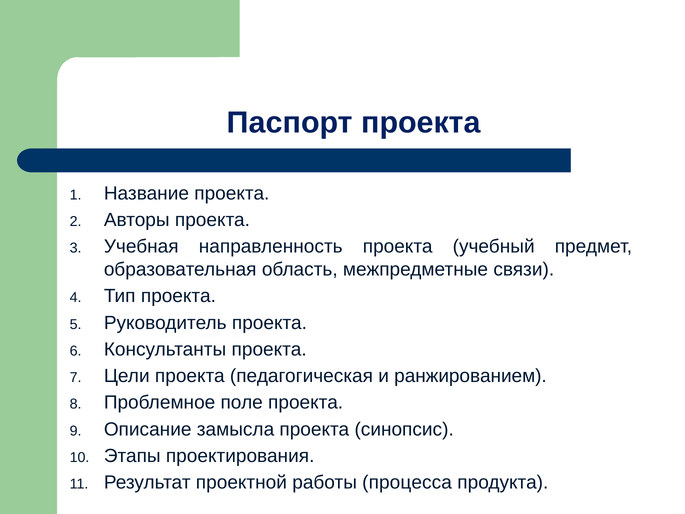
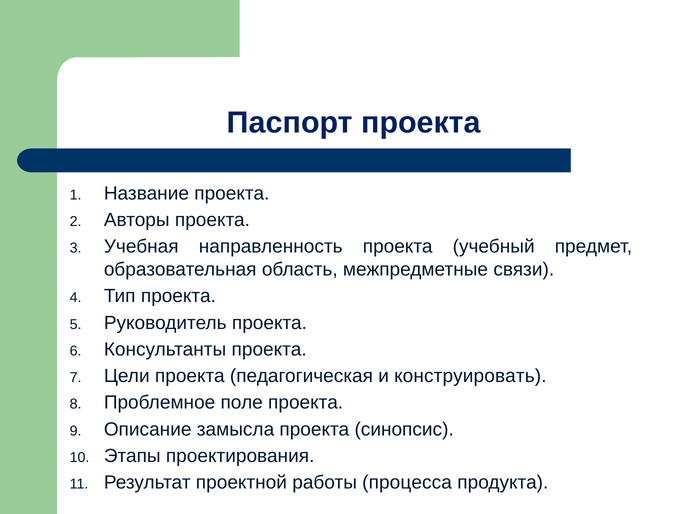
ранжированием: ранжированием -> конструировать (470, 376)
